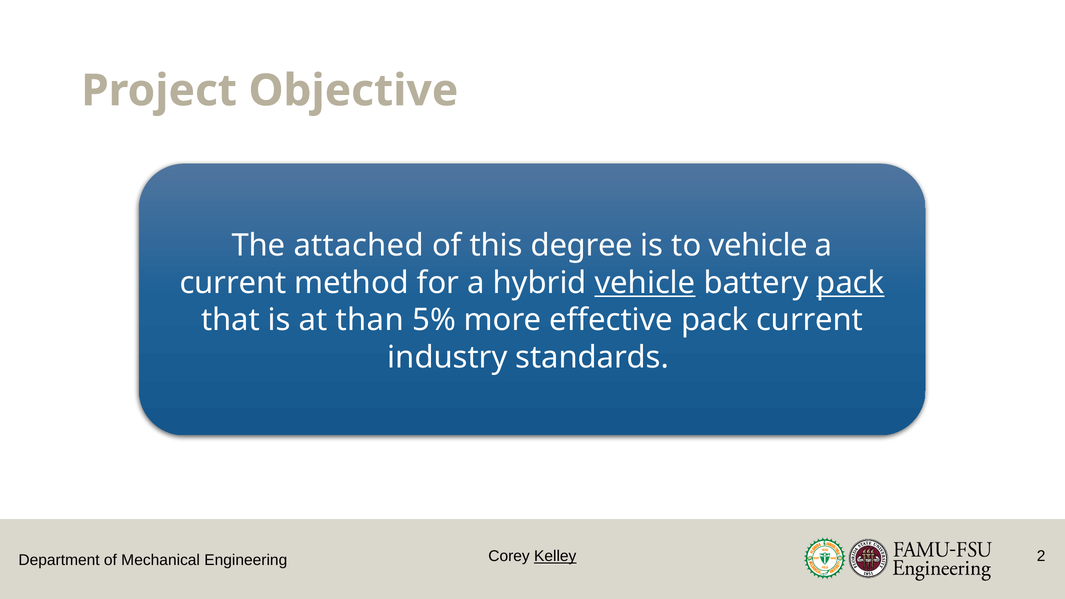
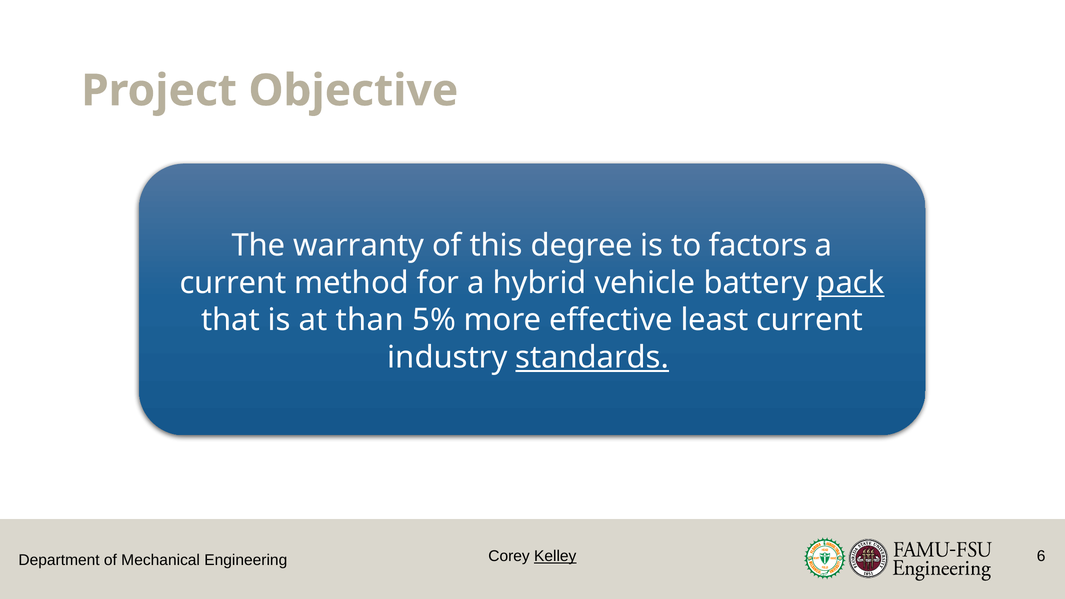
attached: attached -> warranty (359, 246)
to vehicle: vehicle -> factors (758, 246)
vehicle underline: present -> none (645, 283)
effective pack: pack -> least (715, 320)
standards underline: none -> present (592, 358)
2: 2 -> 6 (1041, 556)
